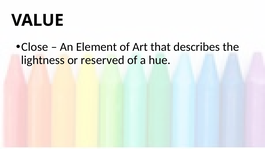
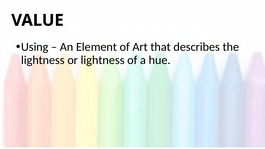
Close: Close -> Using (35, 47)
or reserved: reserved -> lightness (103, 60)
